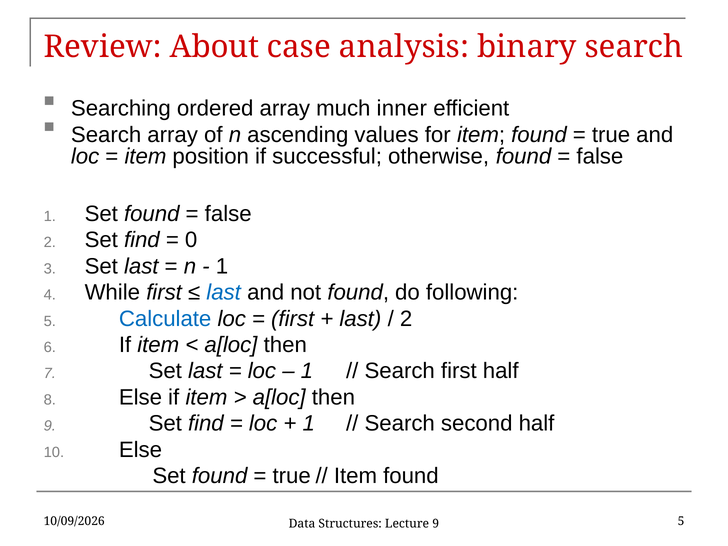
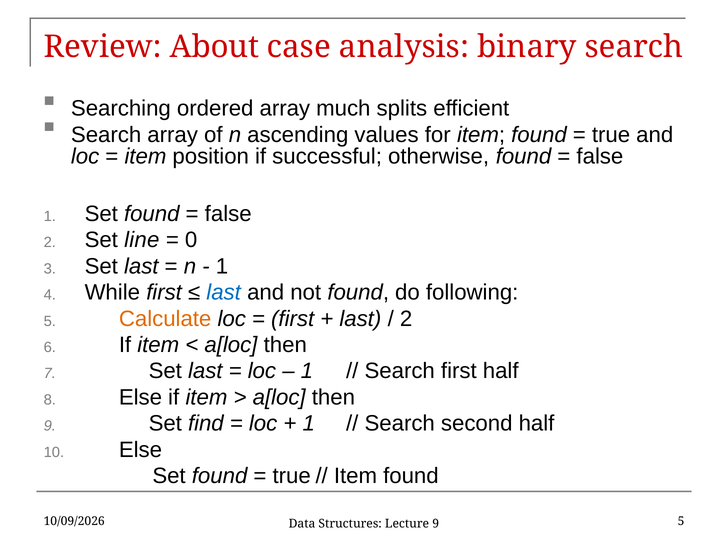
inner: inner -> splits (402, 109)
2 Set find: find -> line (142, 240)
Calculate colour: blue -> orange (165, 319)
